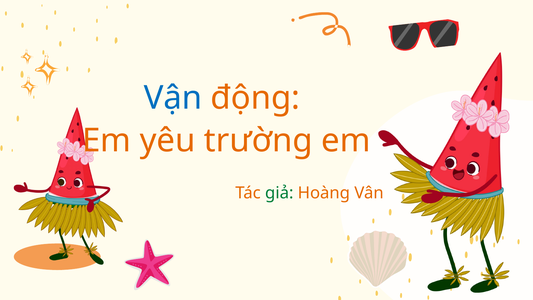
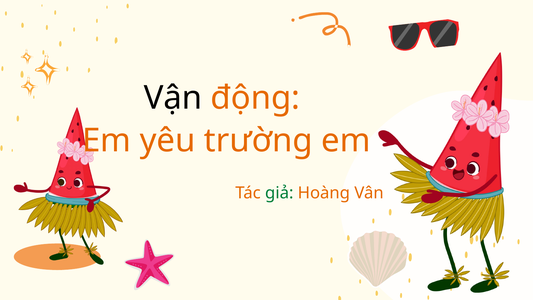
Vận colour: blue -> black (173, 98)
